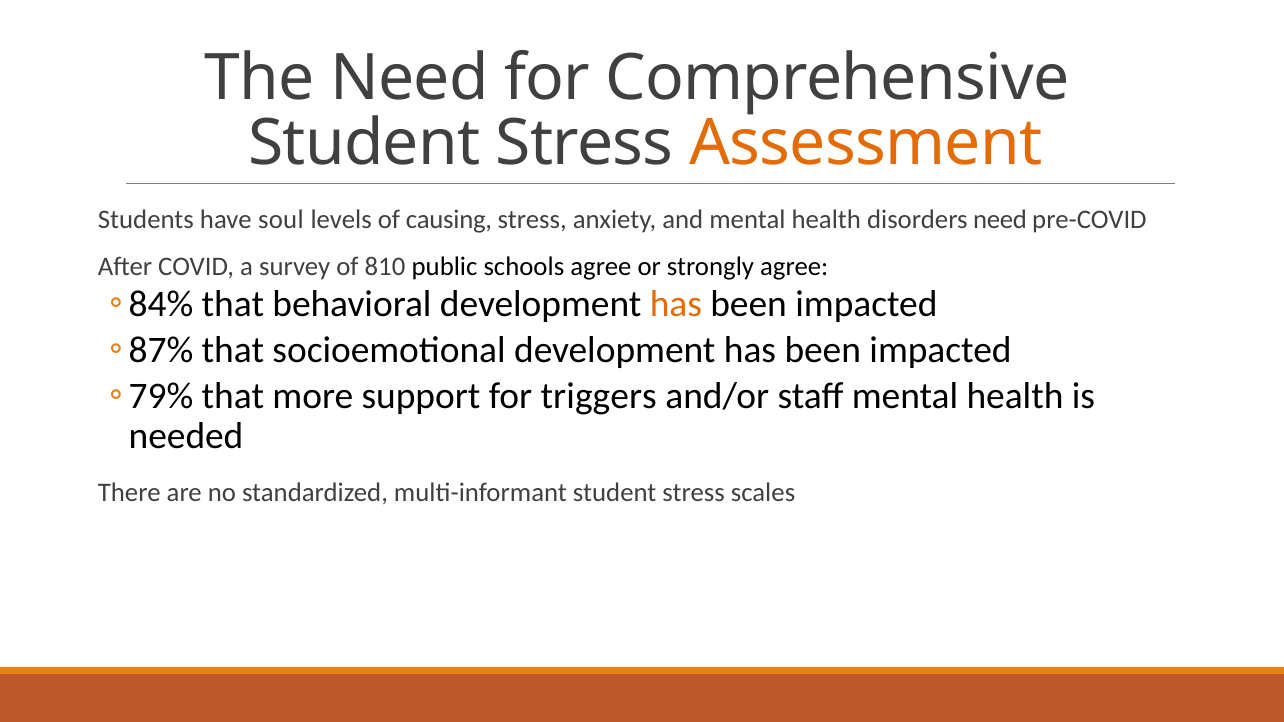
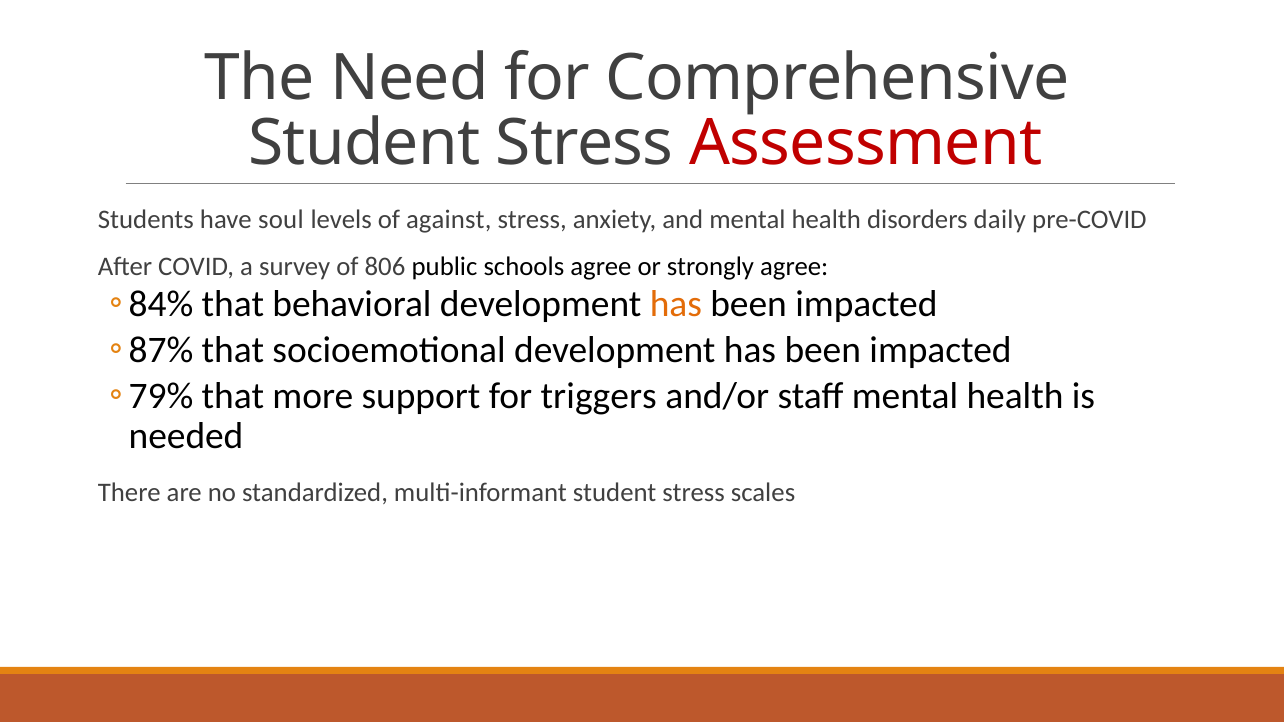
Assessment colour: orange -> red (866, 144)
causing: causing -> against (449, 219)
disorders need: need -> daily (1000, 219)
810: 810 -> 806 (385, 267)
